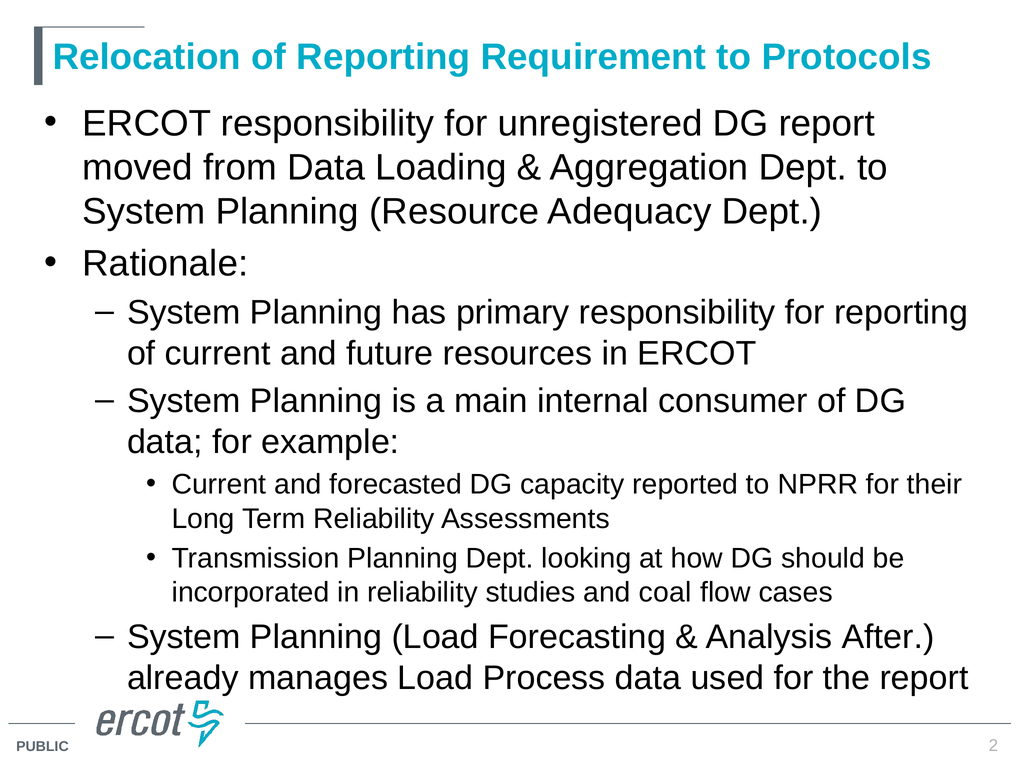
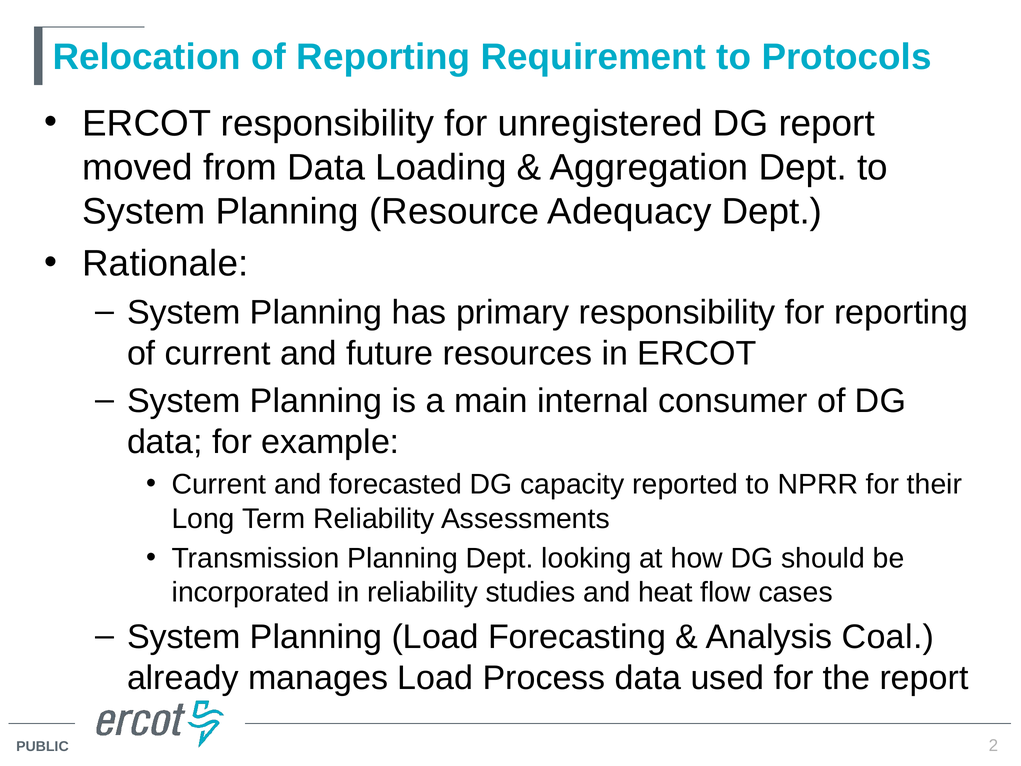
coal: coal -> heat (666, 592)
After: After -> Coal (888, 637)
